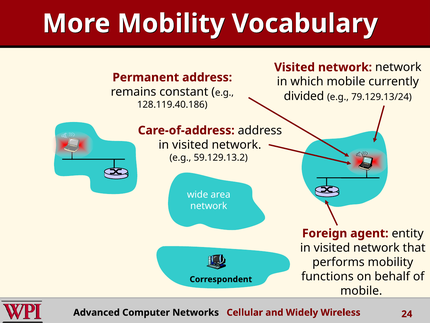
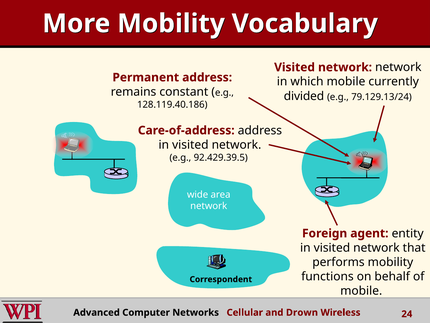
59.129.13.2: 59.129.13.2 -> 92.429.39.5 (221, 157)
Widely: Widely -> Drown (302, 312)
